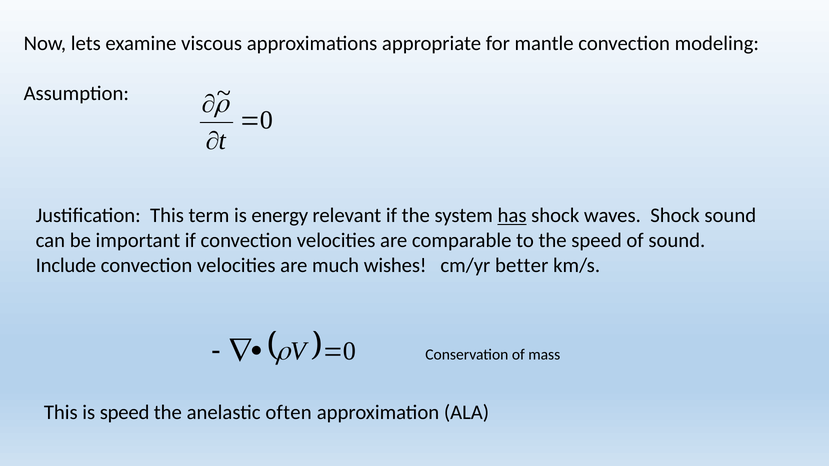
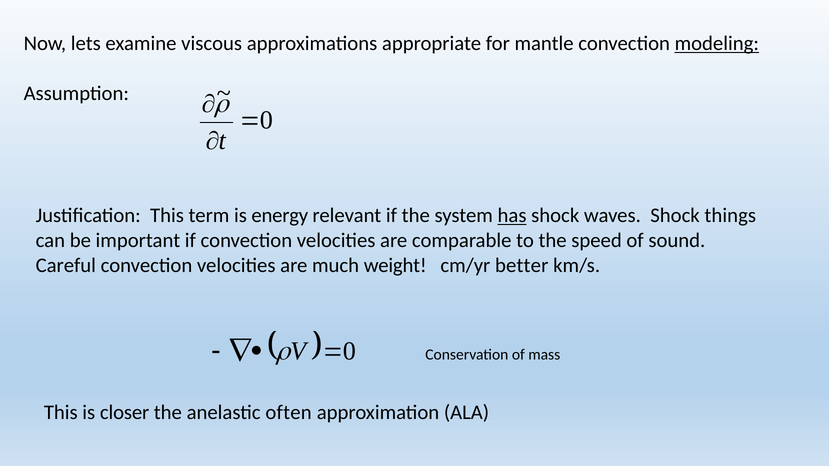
modeling underline: none -> present (717, 44)
Shock sound: sound -> things (730, 216)
Include: Include -> Careful (66, 265)
wishes: wishes -> weight (395, 265)
is speed: speed -> closer (125, 413)
